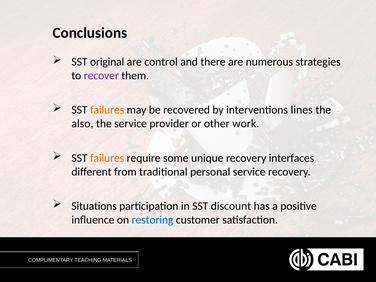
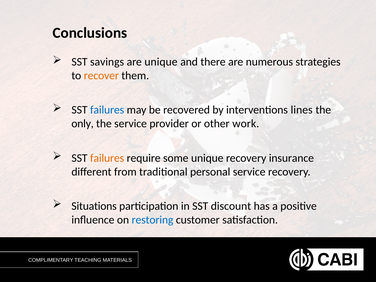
original: original -> savings (107, 62)
are control: control -> unique (161, 62)
recover colour: purple -> orange (101, 76)
failures colour: orange -> blue (107, 110)
also: also -> only (83, 124)
interfaces: interfaces -> insurance (291, 158)
